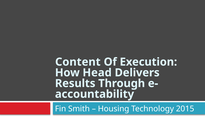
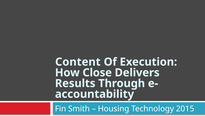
Head: Head -> Close (97, 72)
